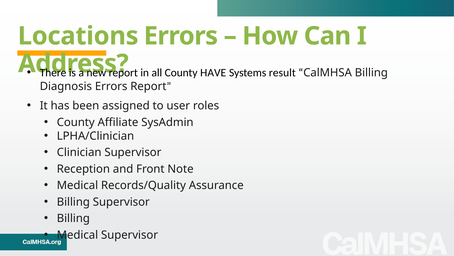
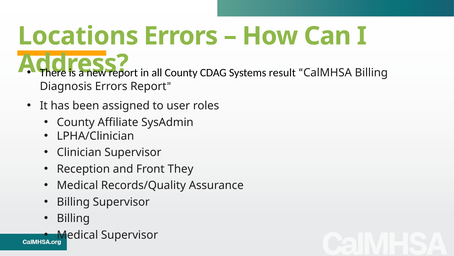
HAVE: HAVE -> CDAG (213, 73)
Note: Note -> They (181, 169)
